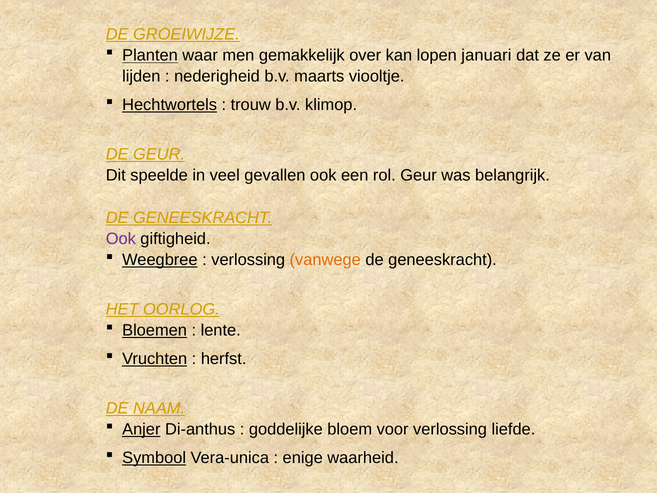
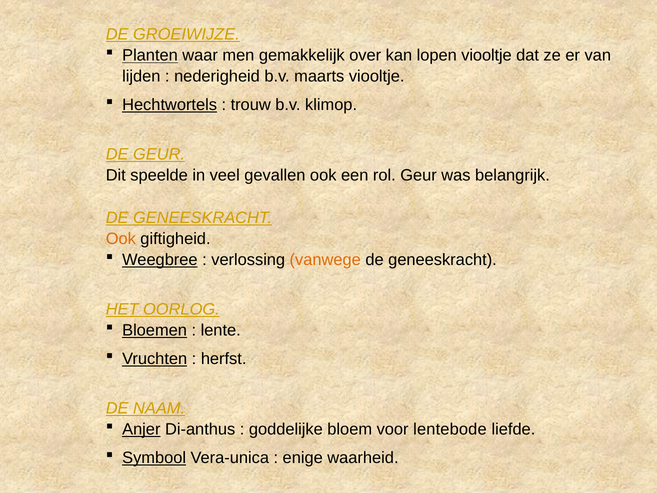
lopen januari: januari -> viooltje (487, 55)
Ook colour: purple -> orange (121, 239)
voor verlossing: verlossing -> lentebode (450, 429)
